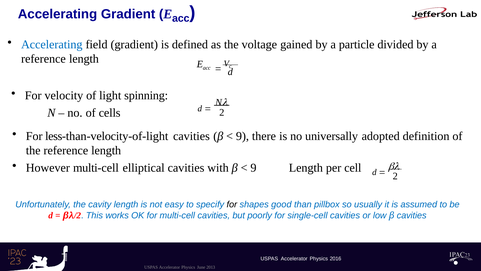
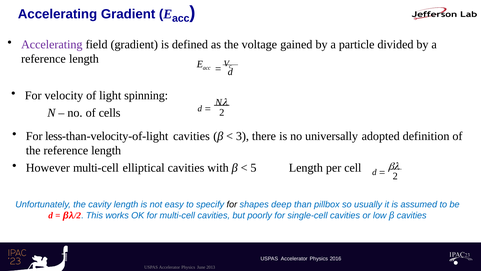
Accelerating colour: blue -> purple (52, 45)
9: 9 -> 3 (242, 136)
9: 9 -> 5 (253, 168)
good: good -> deep (281, 204)
